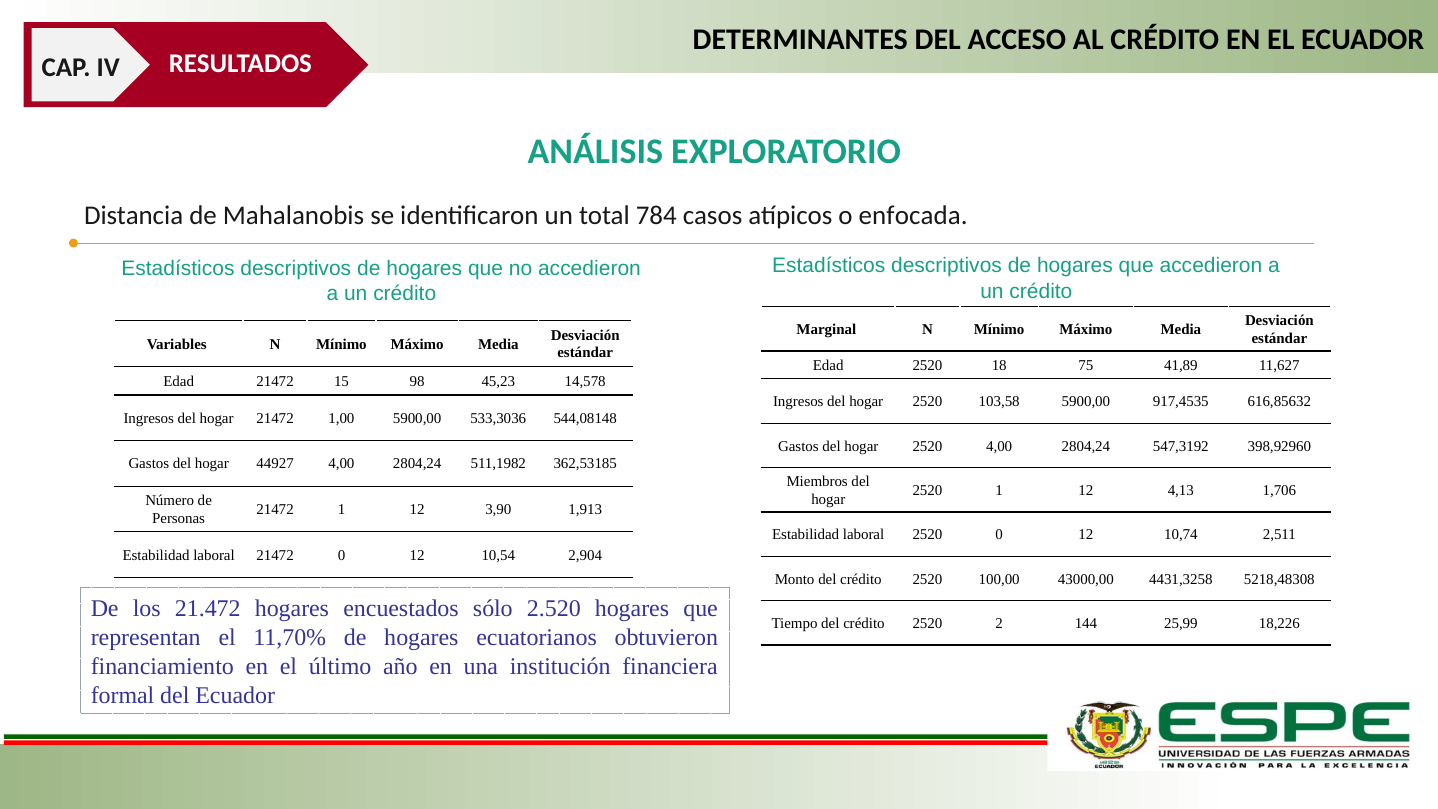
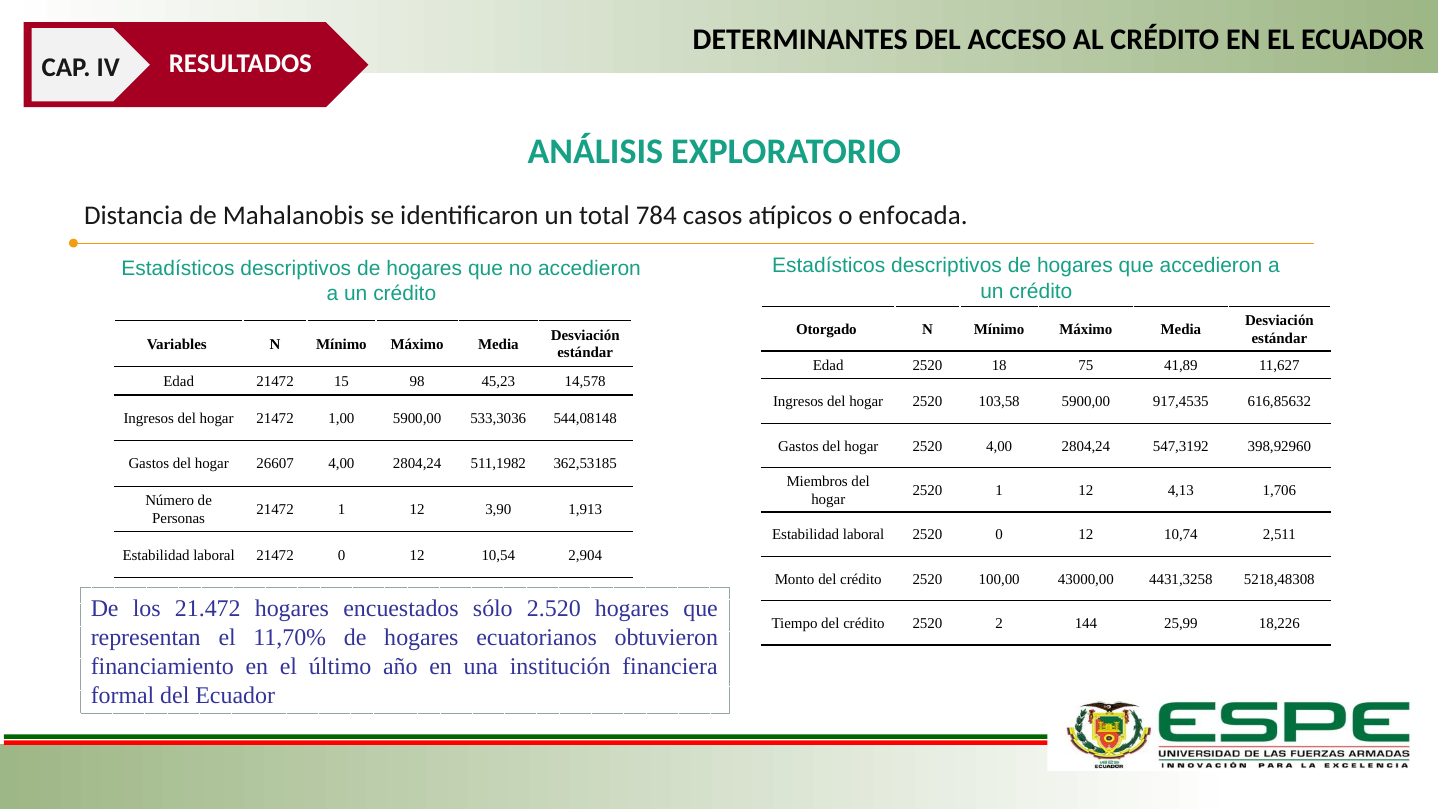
Marginal: Marginal -> Otorgado (826, 329)
44927: 44927 -> 26607 (275, 464)
